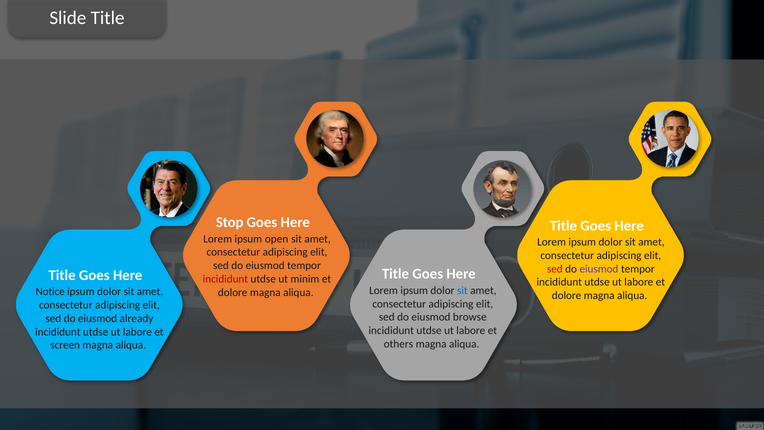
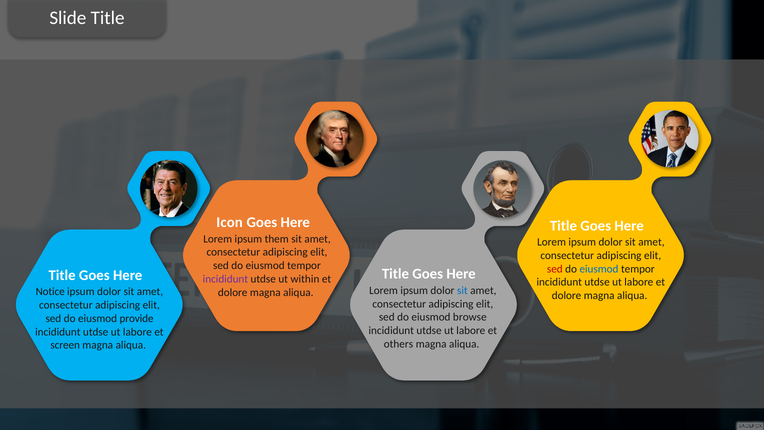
Stop: Stop -> Icon (230, 222)
open: open -> them (277, 239)
eiusmod colour: purple -> blue (599, 269)
incididunt colour: red -> purple (225, 279)
minim: minim -> within (305, 279)
already: already -> provide (137, 318)
